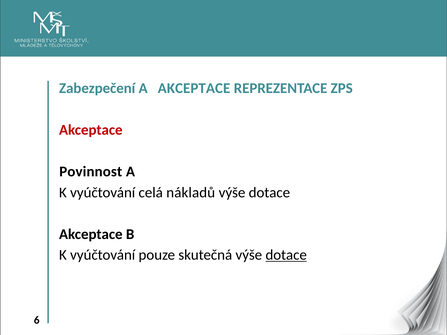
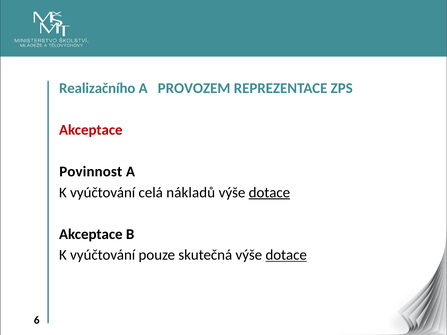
Zabezpečení: Zabezpečení -> Realizačního (97, 88)
A AKCEPTACE: AKCEPTACE -> PROVOZEM (194, 88)
dotace underline: none -> present (269, 193)
